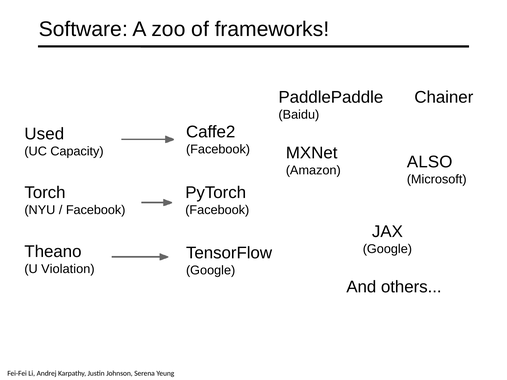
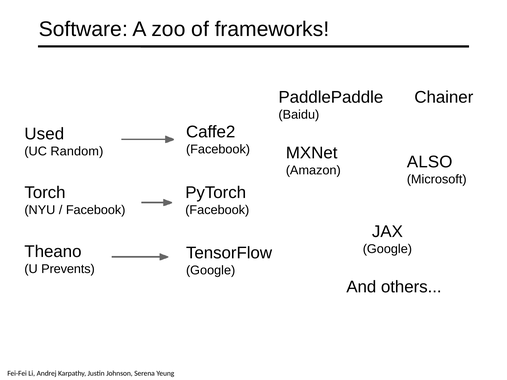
Capacity: Capacity -> Random (77, 151)
Violation: Violation -> Prevents (68, 269)
